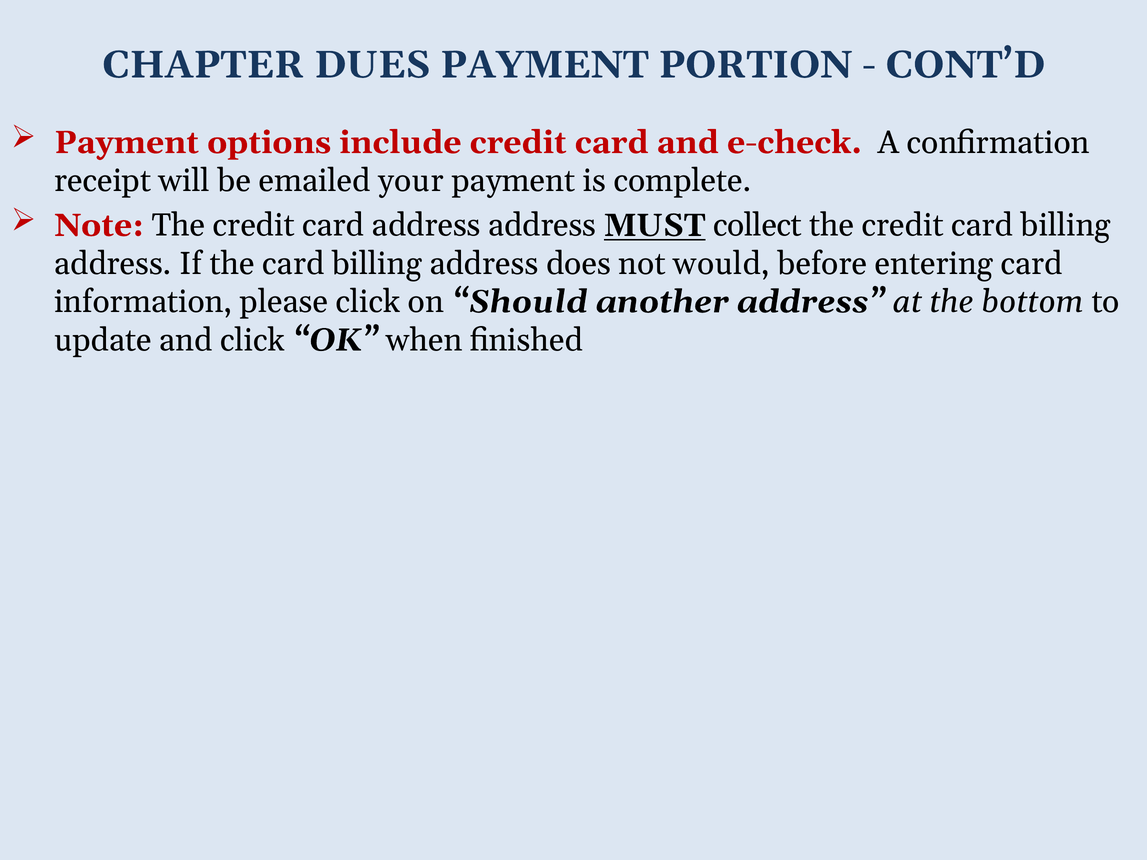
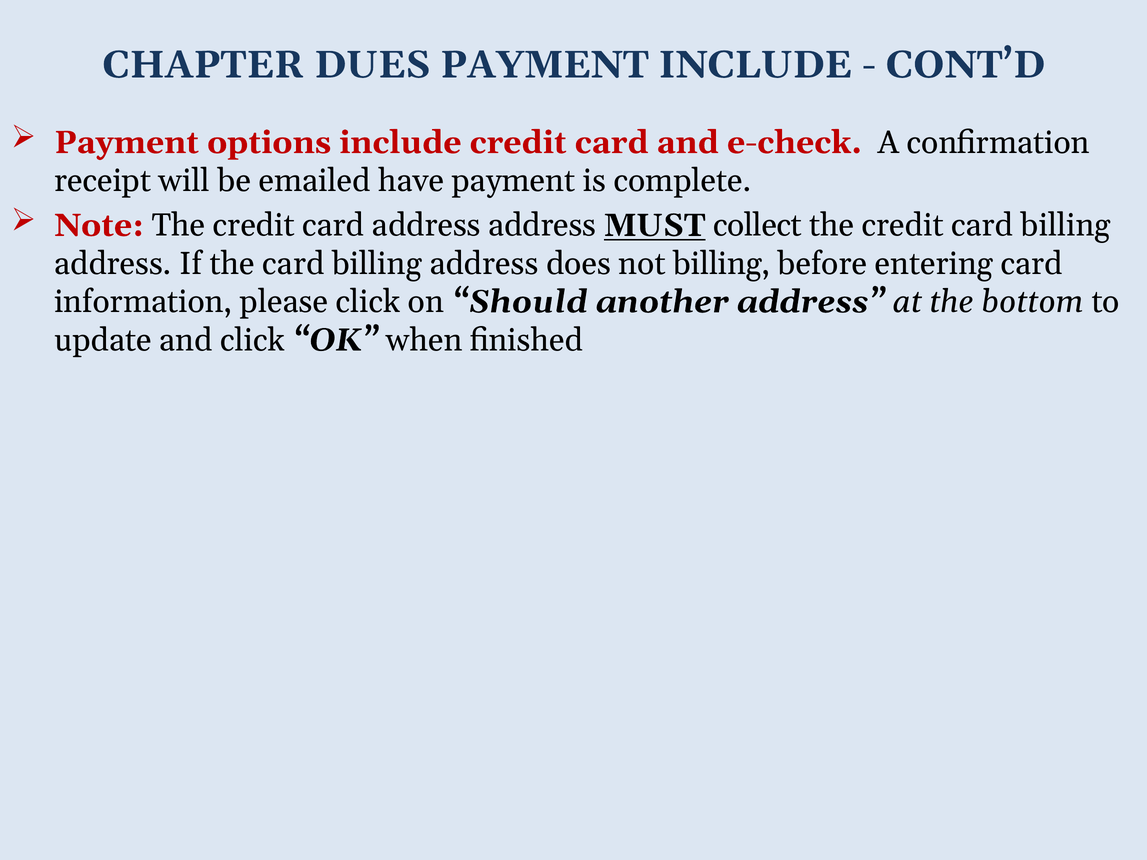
PAYMENT PORTION: PORTION -> INCLUDE (755, 65)
your: your -> have (411, 181)
not would: would -> billing (722, 264)
